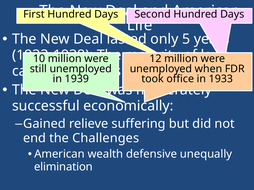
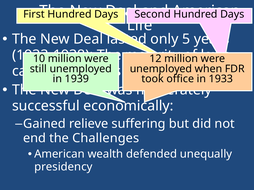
defensive: defensive -> defended (152, 154)
elimination: elimination -> presidency (63, 167)
